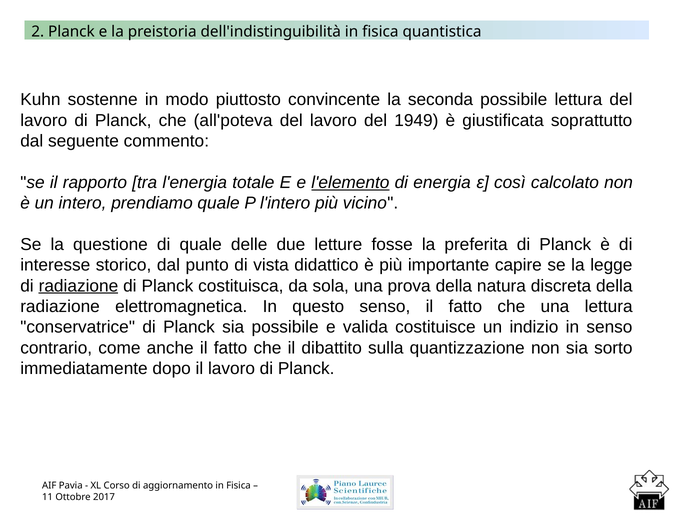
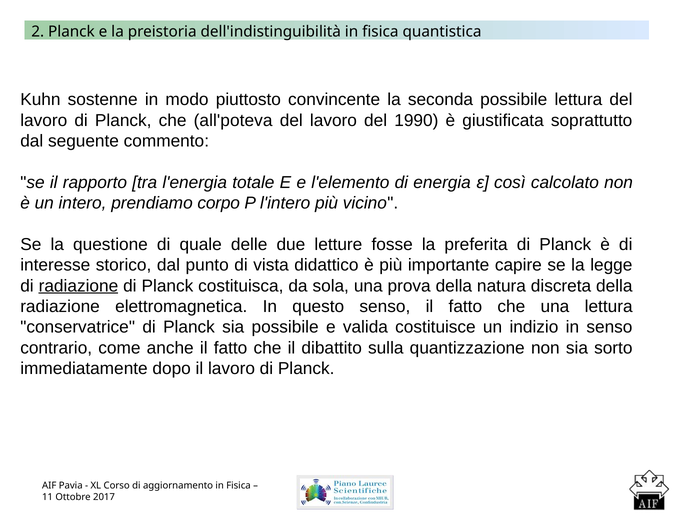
1949: 1949 -> 1990 (416, 120)
l'elemento underline: present -> none (350, 183)
prendiamo quale: quale -> corpo (219, 203)
